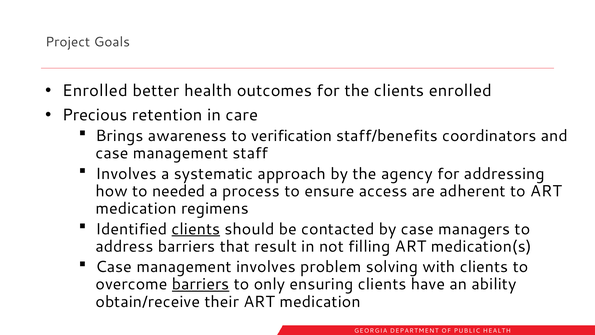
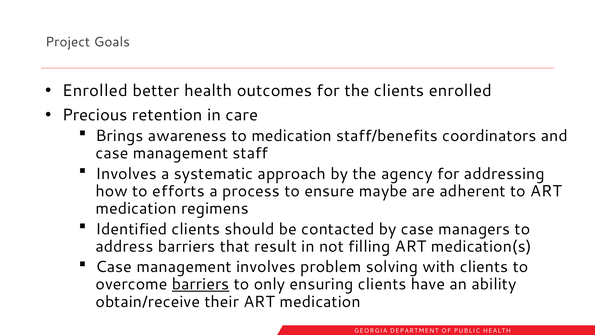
to verification: verification -> medication (292, 136)
needed: needed -> efforts (179, 191)
access: access -> maybe (383, 191)
clients underline: present -> none (196, 229)
